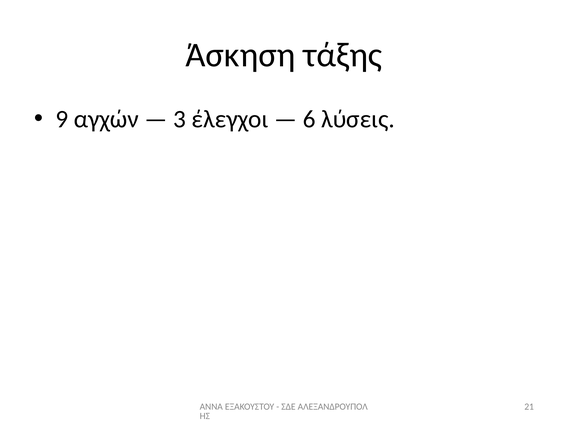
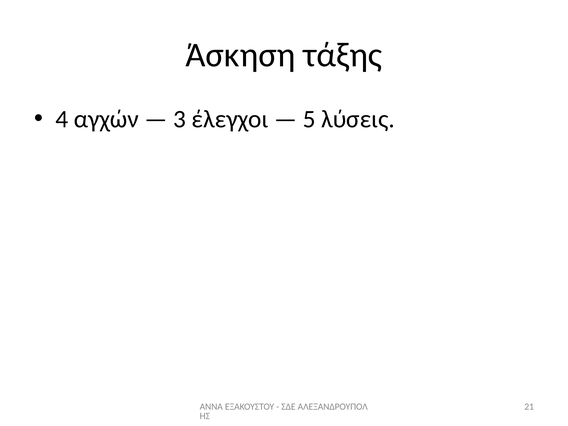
9: 9 -> 4 (62, 119)
6: 6 -> 5 (309, 119)
